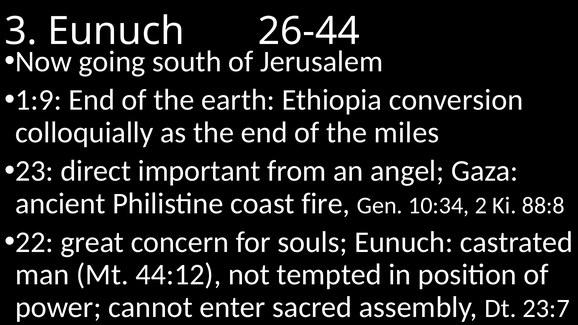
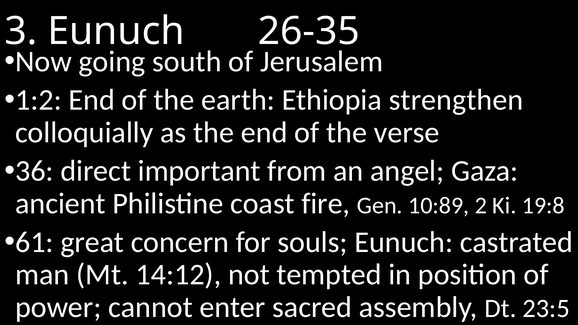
26-44: 26-44 -> 26-35 (309, 31)
1:9: 1:9 -> 1:2 (38, 100)
conversion: conversion -> strengthen (456, 100)
miles: miles -> verse (407, 133)
23: 23 -> 36 (34, 171)
10:34: 10:34 -> 10:89 (439, 206)
88:8: 88:8 -> 19:8 (543, 206)
22: 22 -> 61 (34, 242)
44:12: 44:12 -> 14:12 (178, 275)
23:7: 23:7 -> 23:5 (546, 308)
